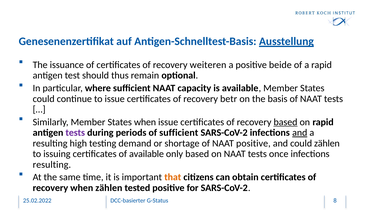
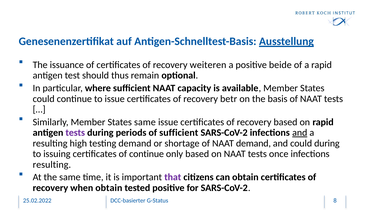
States when: when -> same (145, 122)
based underline: present -> none (286, 122)
NAAT positive: positive -> demand (253, 144)
could zählen: zählen -> during (327, 144)
of available: available -> continue (147, 154)
that colour: orange -> purple (173, 178)
when zählen: zählen -> obtain (109, 188)
